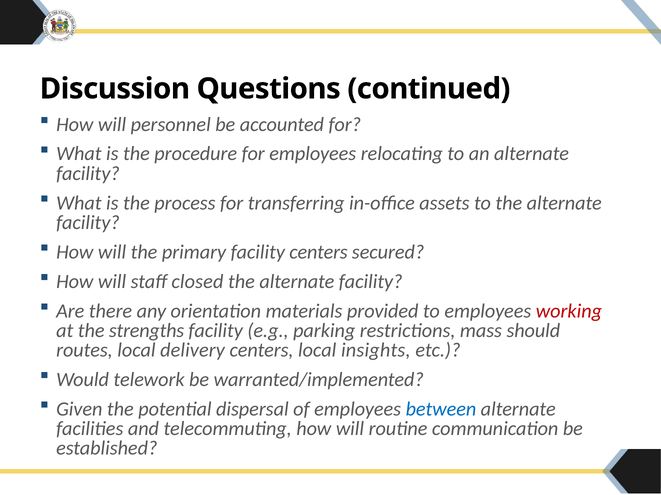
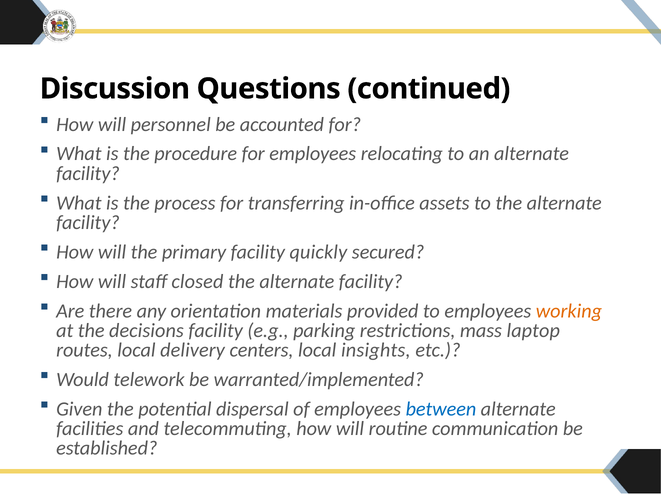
facility centers: centers -> quickly (318, 252)
working colour: red -> orange (569, 311)
strengths: strengths -> decisions (146, 331)
should: should -> laptop (533, 331)
